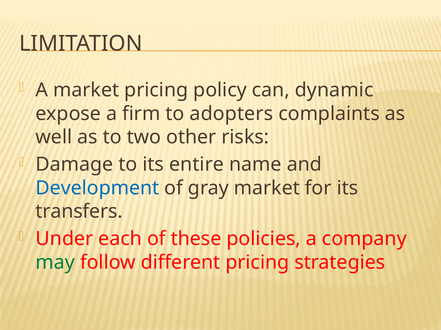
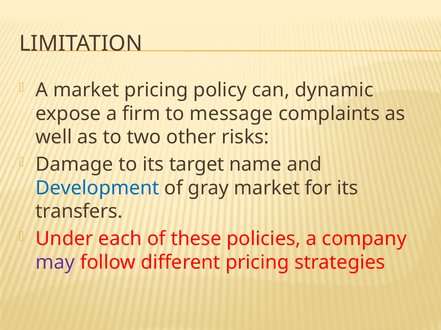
adopters: adopters -> message (231, 114)
entire: entire -> target (197, 165)
may colour: green -> purple (55, 263)
